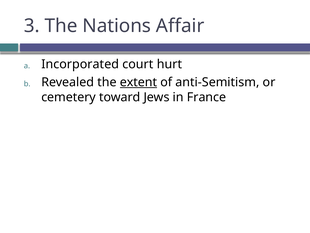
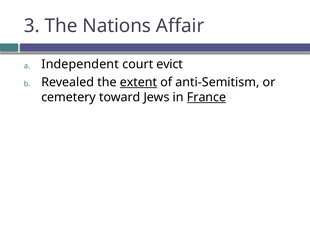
Incorporated: Incorporated -> Independent (80, 64)
hurt: hurt -> evict (170, 64)
France underline: none -> present (207, 97)
